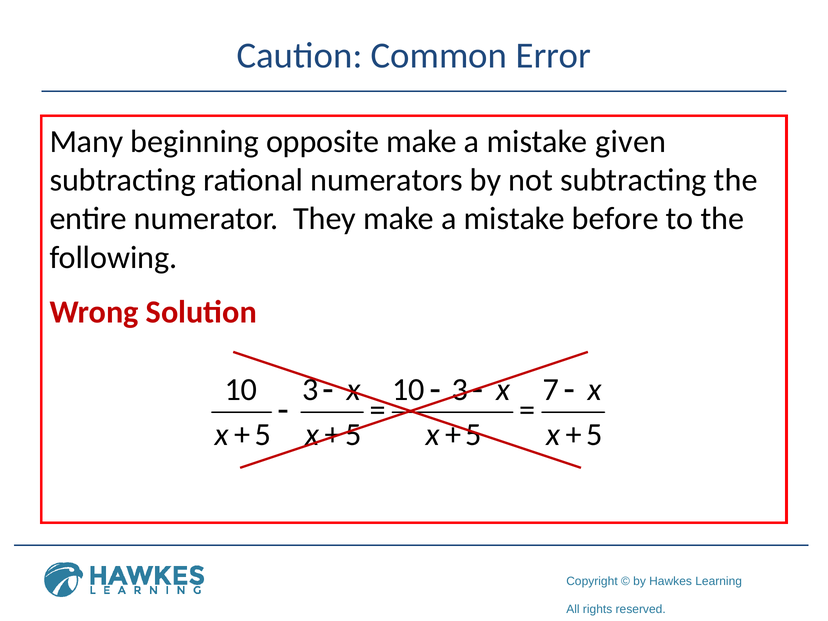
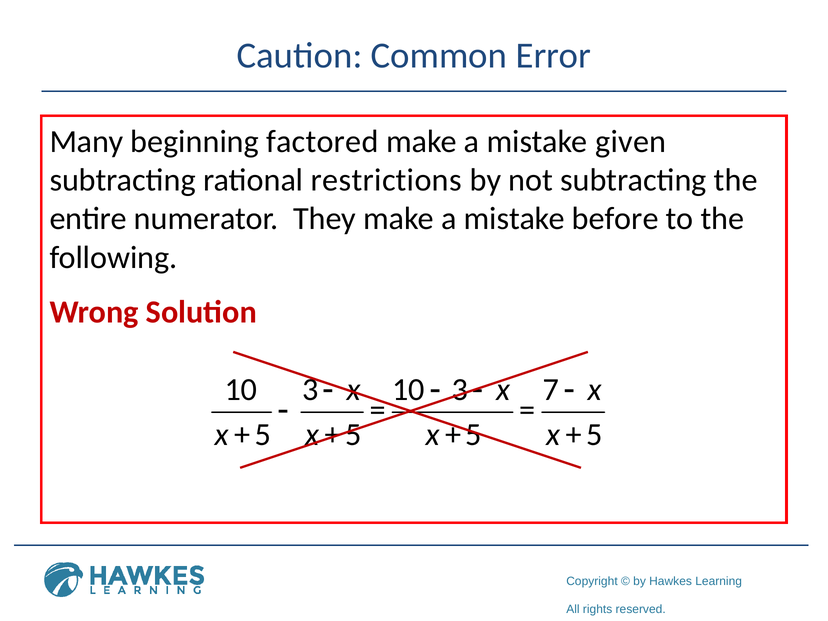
opposite: opposite -> factored (322, 142)
numerators: numerators -> restrictions (386, 180)
